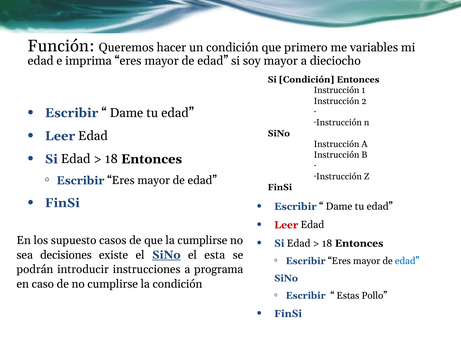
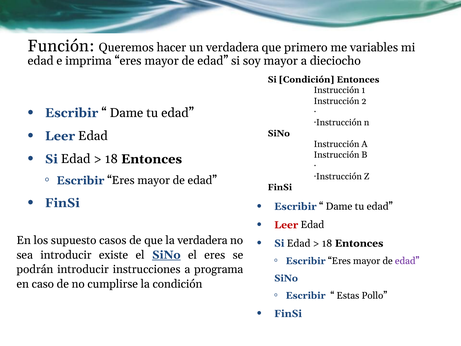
un condición: condición -> verdadera (232, 47)
la cumplirse: cumplirse -> verdadera (202, 240)
sea decisiones: decisiones -> introducir (66, 255)
el esta: esta -> eres (215, 255)
edad colour: blue -> purple (407, 261)
